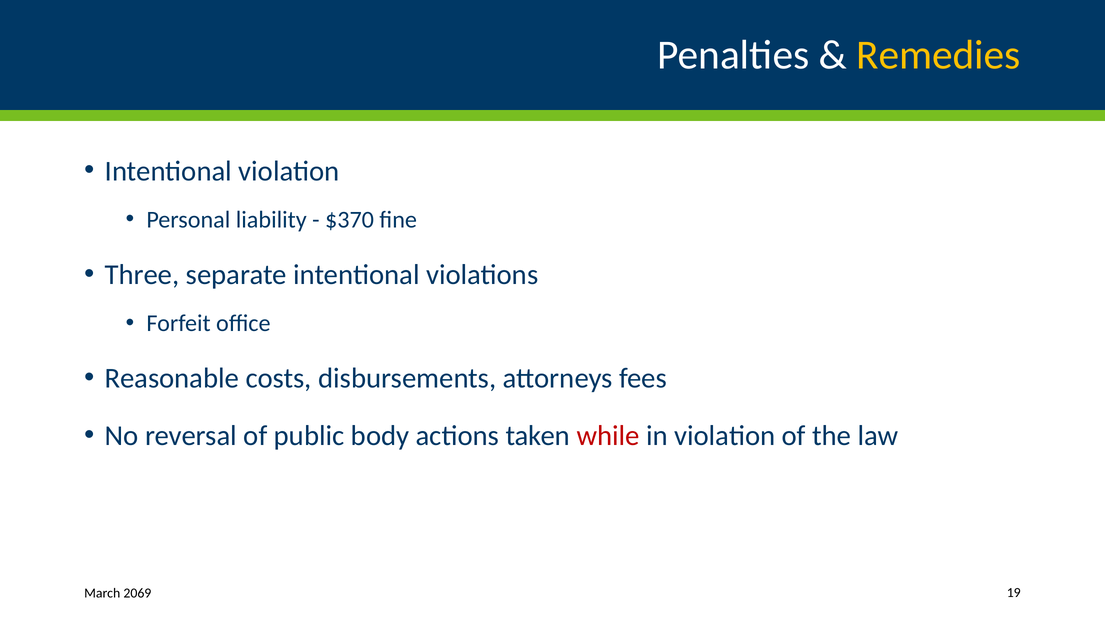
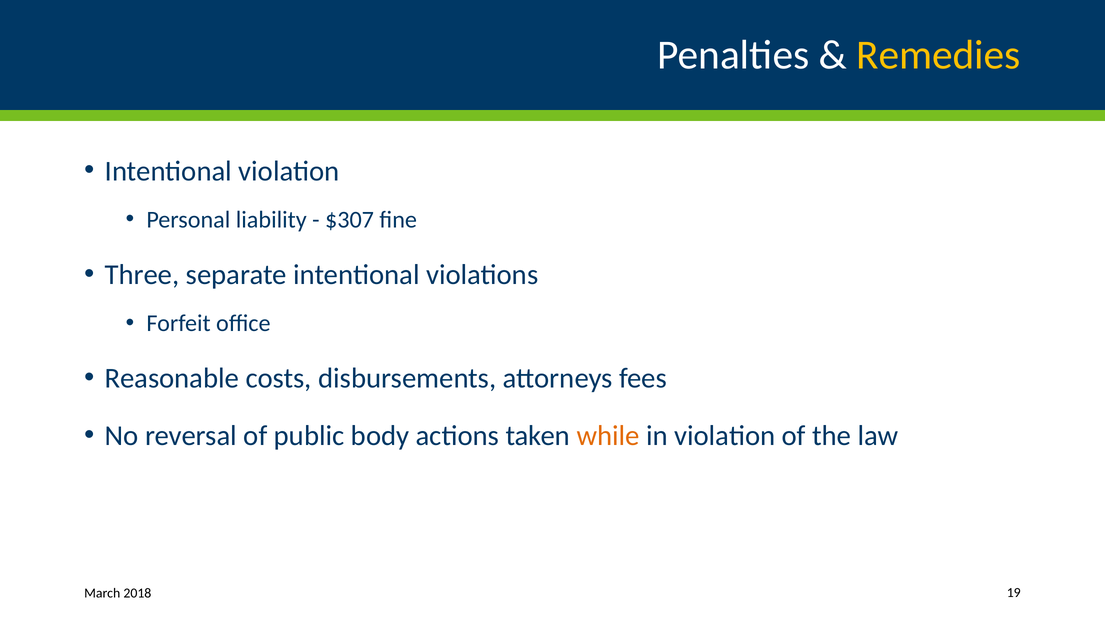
$370: $370 -> $307 (350, 220)
while colour: red -> orange (608, 436)
2069: 2069 -> 2018 (137, 594)
